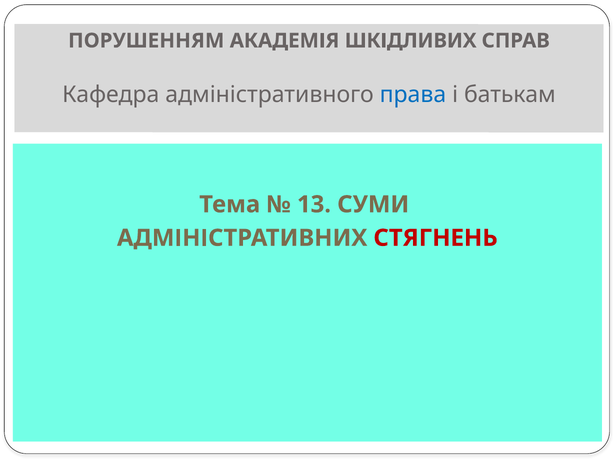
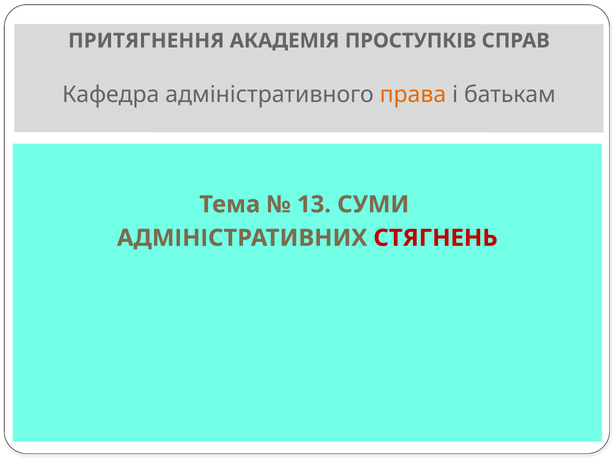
ПОРУШЕННЯМ: ПОРУШЕННЯМ -> ПРИТЯГНЕННЯ (146, 41)
ШКІДЛИВИХ: ШКІДЛИВИХ -> ПРОСТУПКІВ (411, 41)
права colour: blue -> orange (413, 95)
